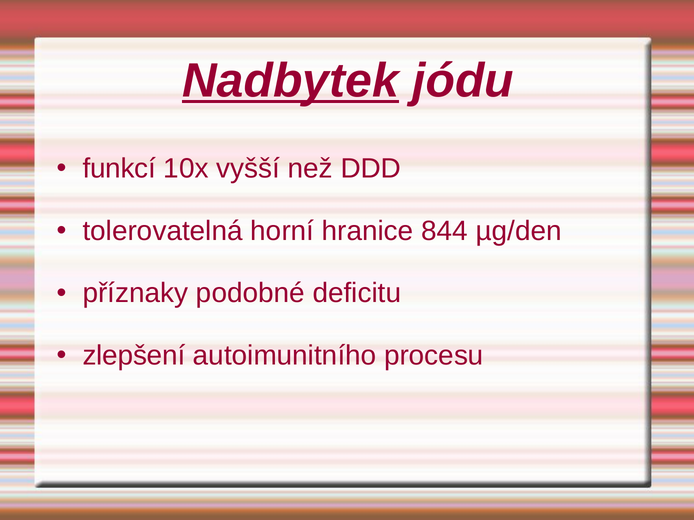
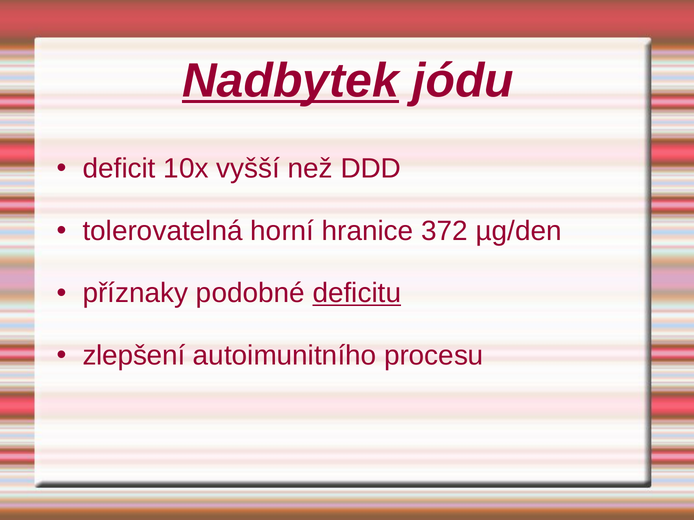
funkcí: funkcí -> deficit (119, 169)
844: 844 -> 372 (445, 231)
deficitu underline: none -> present (357, 293)
